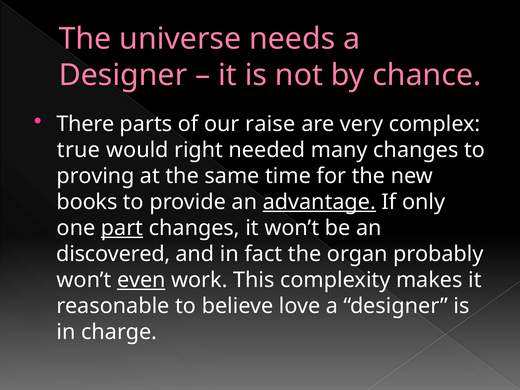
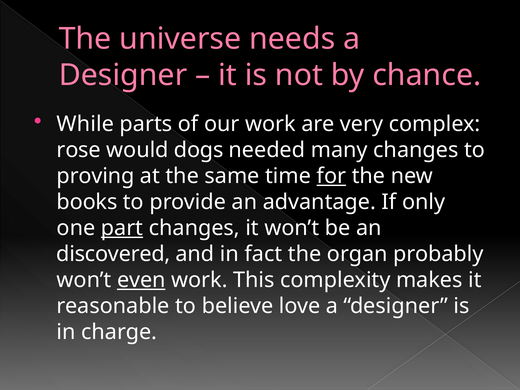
There: There -> While (85, 124)
our raise: raise -> work (270, 124)
true: true -> rose (79, 150)
right: right -> dogs (199, 150)
for underline: none -> present (331, 176)
advantage underline: present -> none (319, 202)
